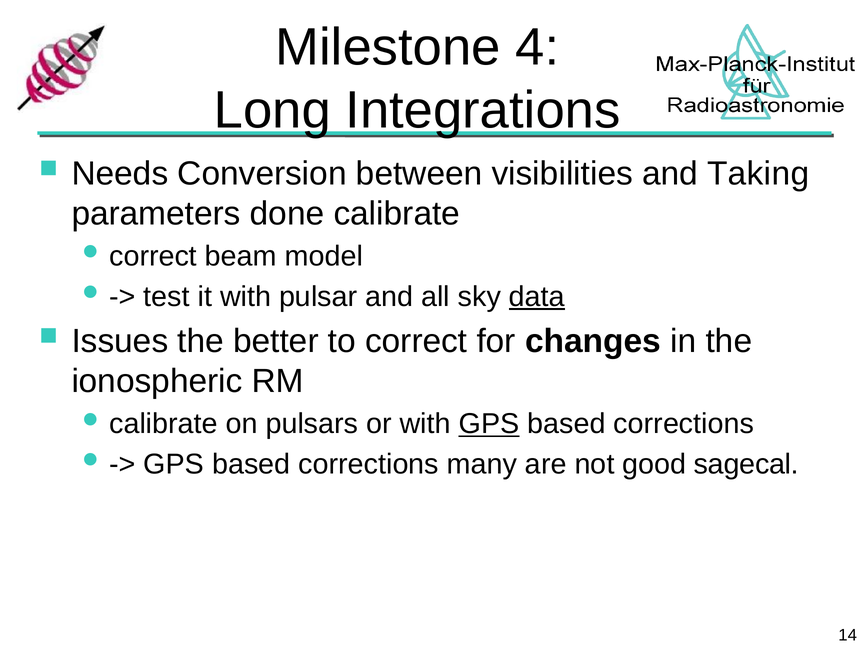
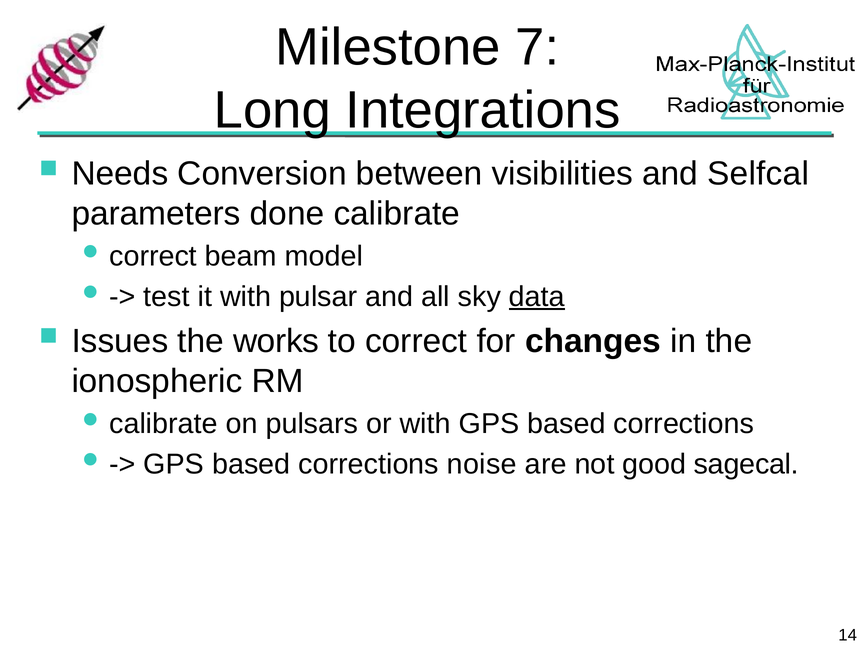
4: 4 -> 7 (537, 48)
Taking: Taking -> Selfcal (758, 174)
better: better -> works (276, 341)
GPS underline: present -> none (489, 424)
many: many -> noise (482, 464)
